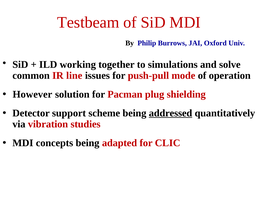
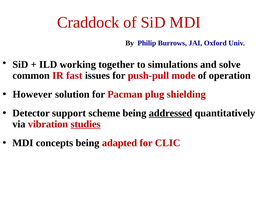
Testbeam: Testbeam -> Craddock (88, 22)
line: line -> fast (74, 75)
studies underline: none -> present (86, 124)
